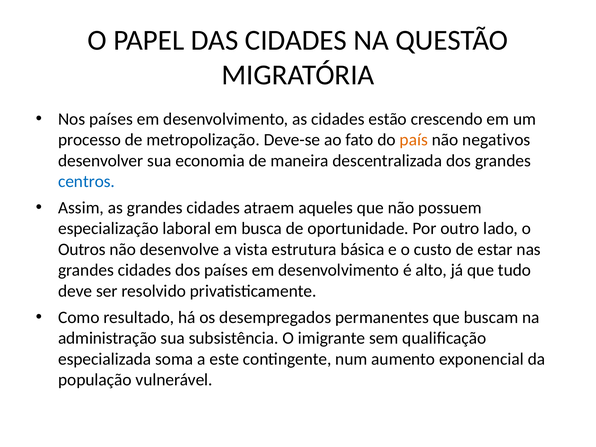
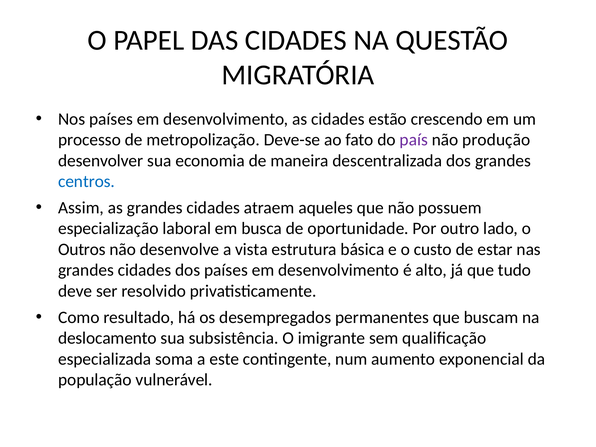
país colour: orange -> purple (414, 140)
negativos: negativos -> produção (496, 140)
administração: administração -> deslocamento (107, 338)
